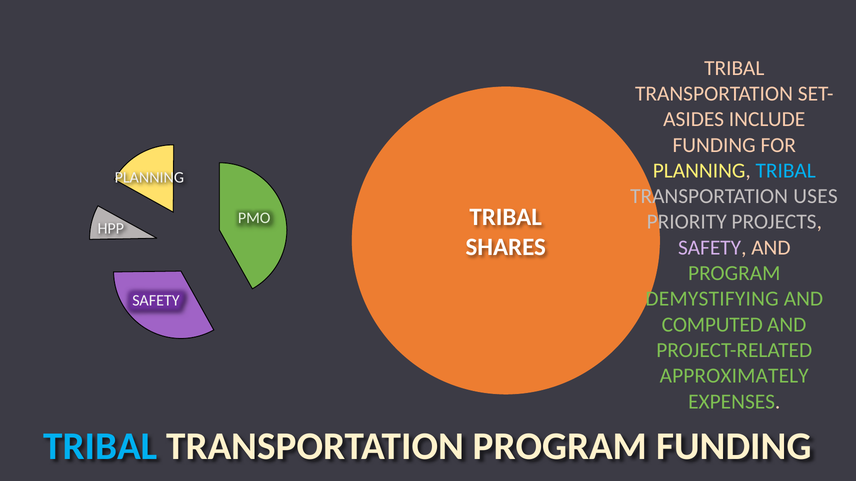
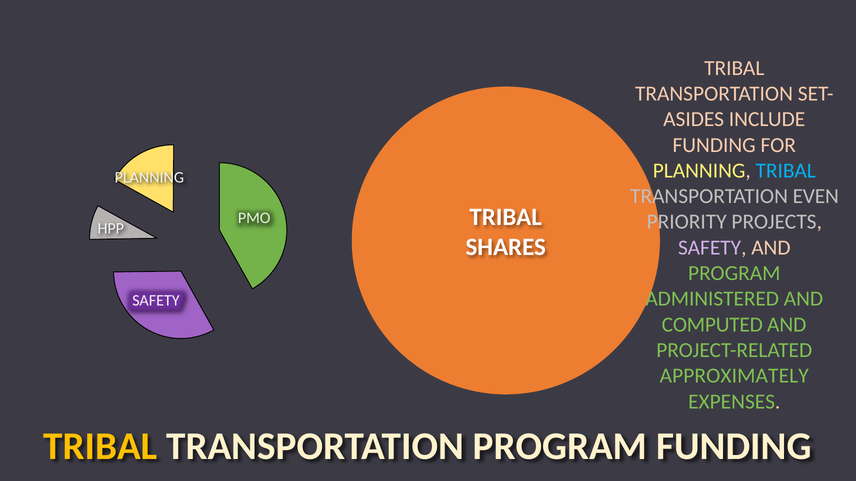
USES: USES -> EVEN (816, 196)
DEMYSTIFYING: DEMYSTIFYING -> ADMINISTERED (712, 299)
TRIBAL colour: light blue -> yellow (100, 447)
